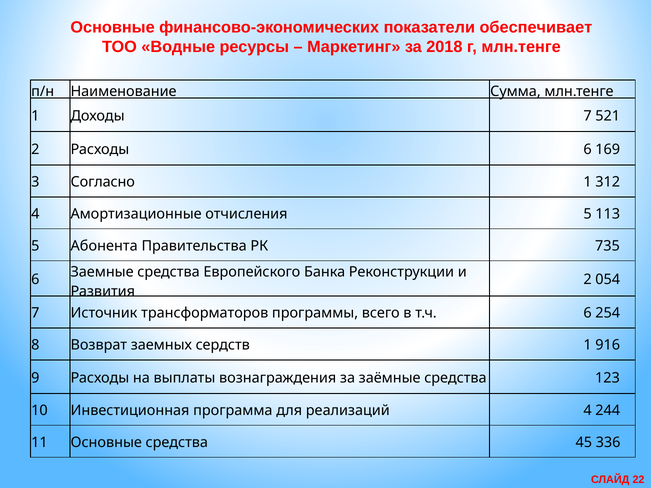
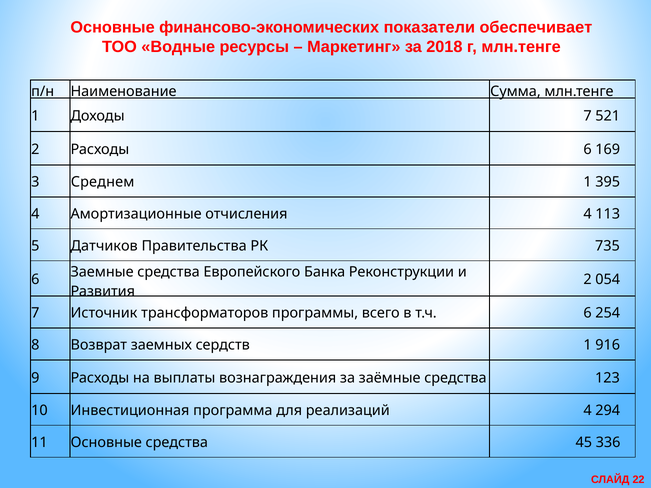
Согласно: Согласно -> Среднем (103, 182)
312: 312 -> 395 (608, 182)
отчисления 5: 5 -> 4 (588, 214)
Абонента: Абонента -> Датчиков (104, 246)
244: 244 -> 294 (608, 411)
